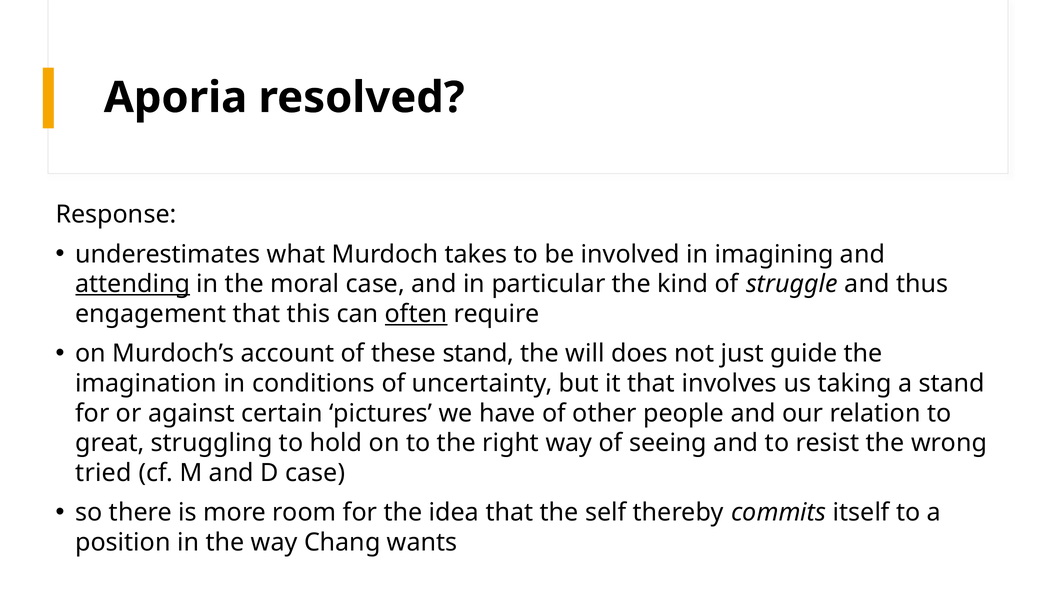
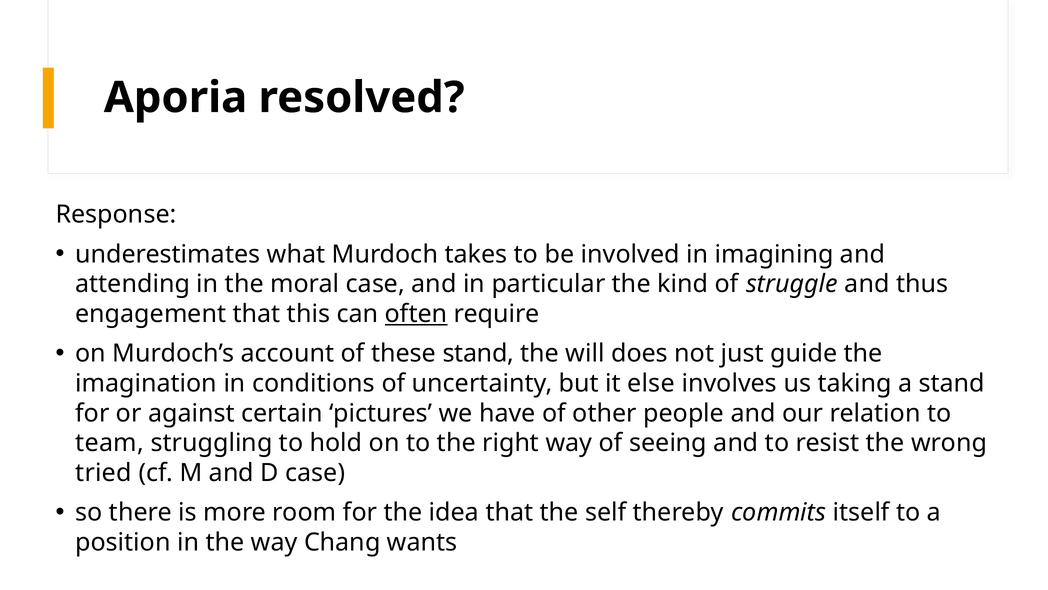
attending underline: present -> none (133, 284)
it that: that -> else (651, 383)
great: great -> team (110, 443)
